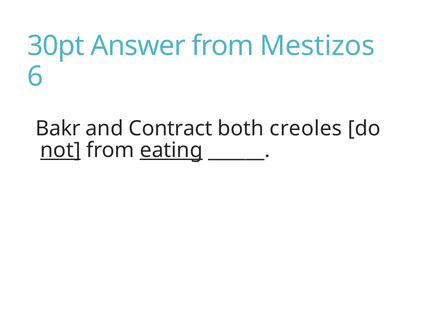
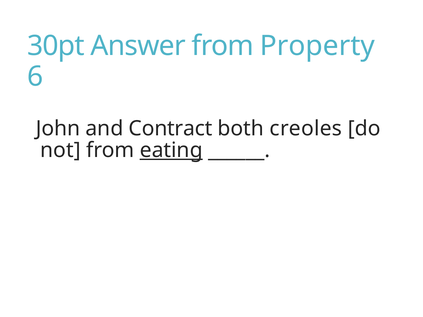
Mestizos: Mestizos -> Property (317, 46)
Bakr: Bakr -> John (58, 129)
not underline: present -> none (60, 150)
